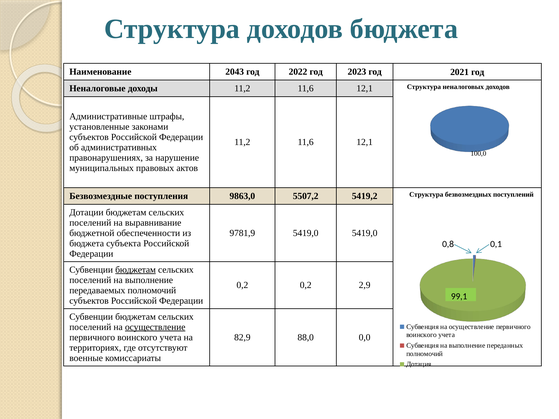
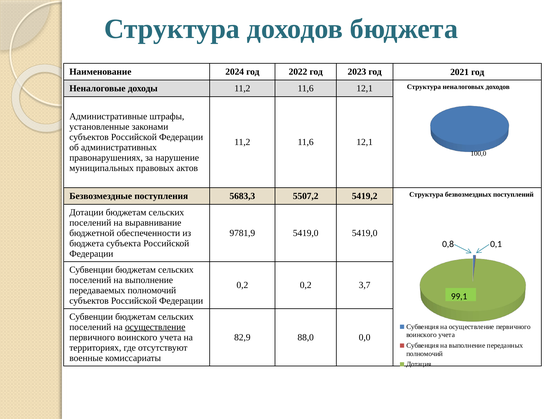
2043: 2043 -> 2024 (235, 72)
9863,0: 9863,0 -> 5683,3 (242, 196)
бюджетам underline: present -> none (136, 270)
2,9: 2,9 -> 3,7 (365, 285)
